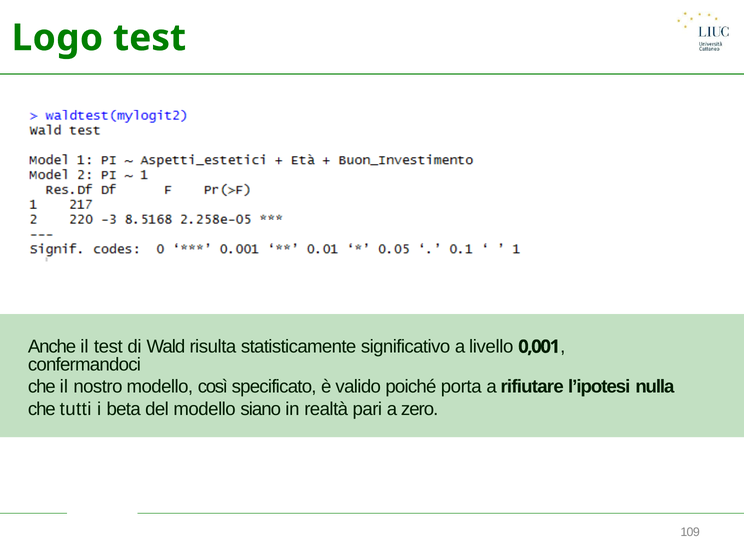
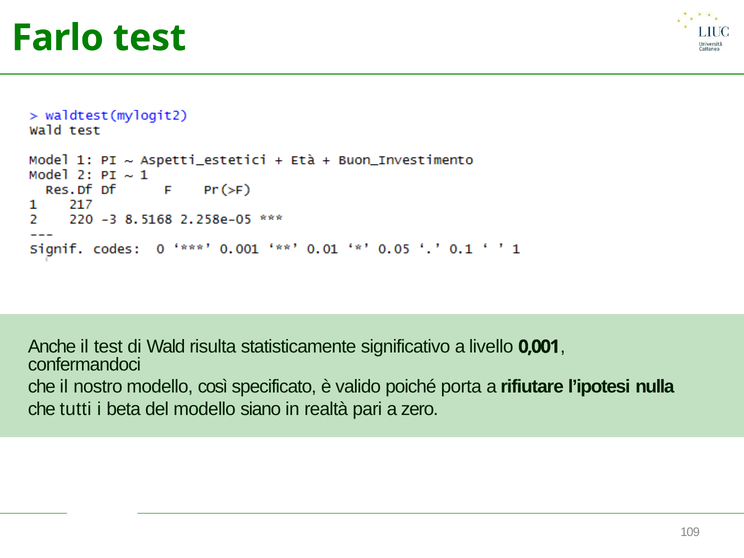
Logo: Logo -> Farlo (58, 38)
